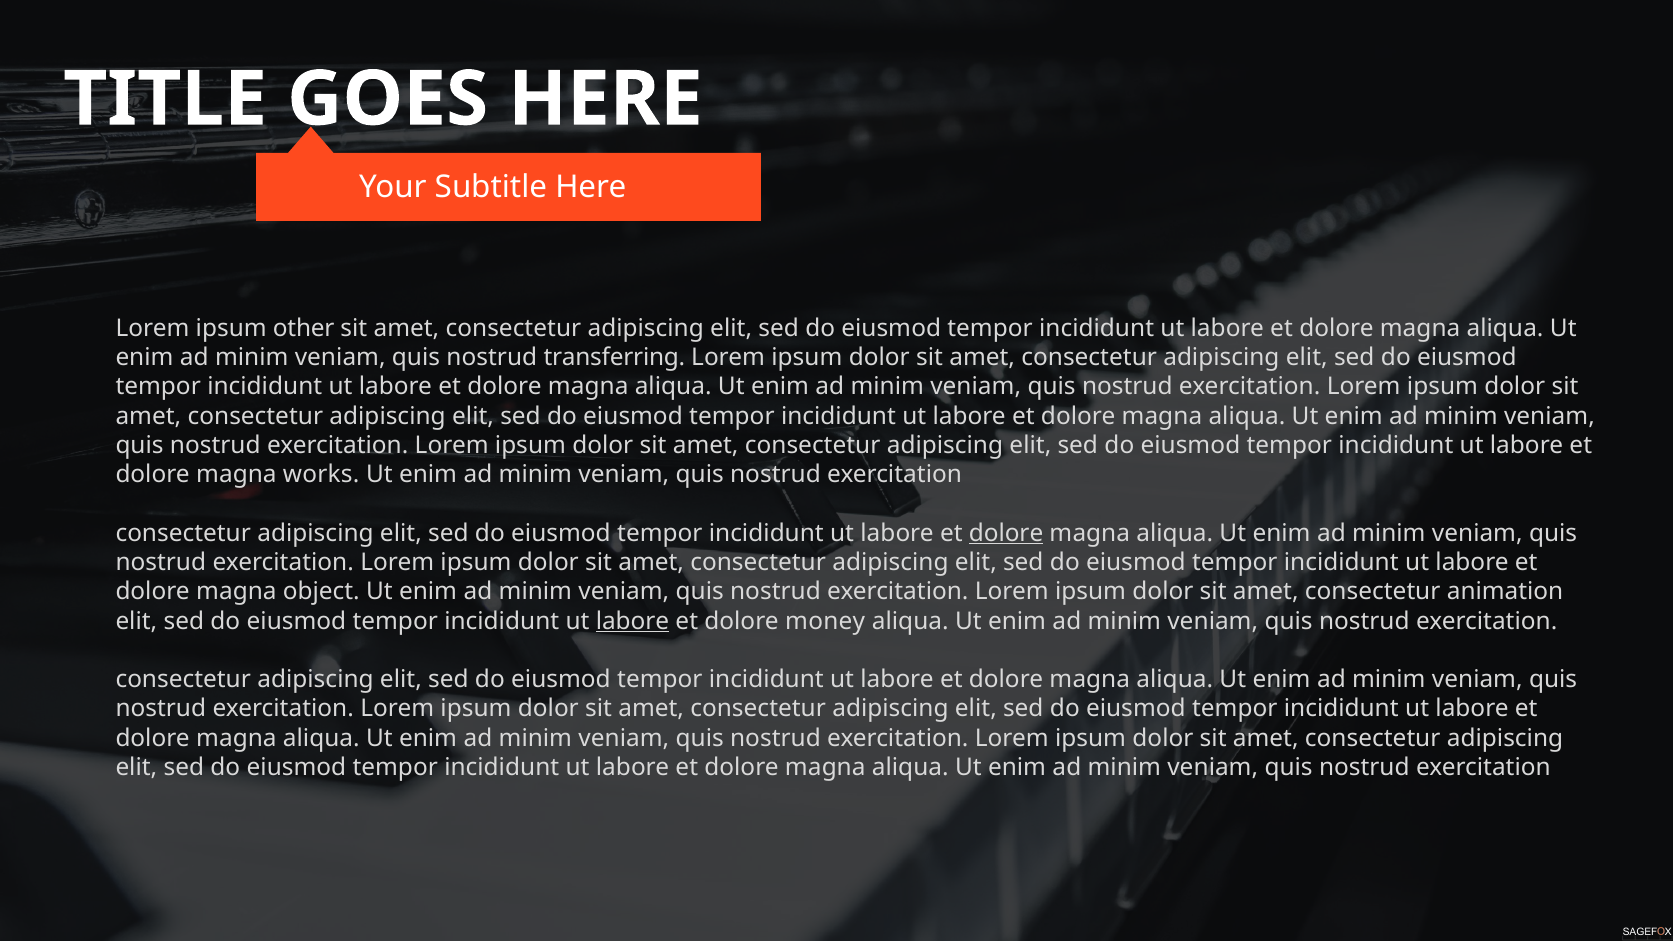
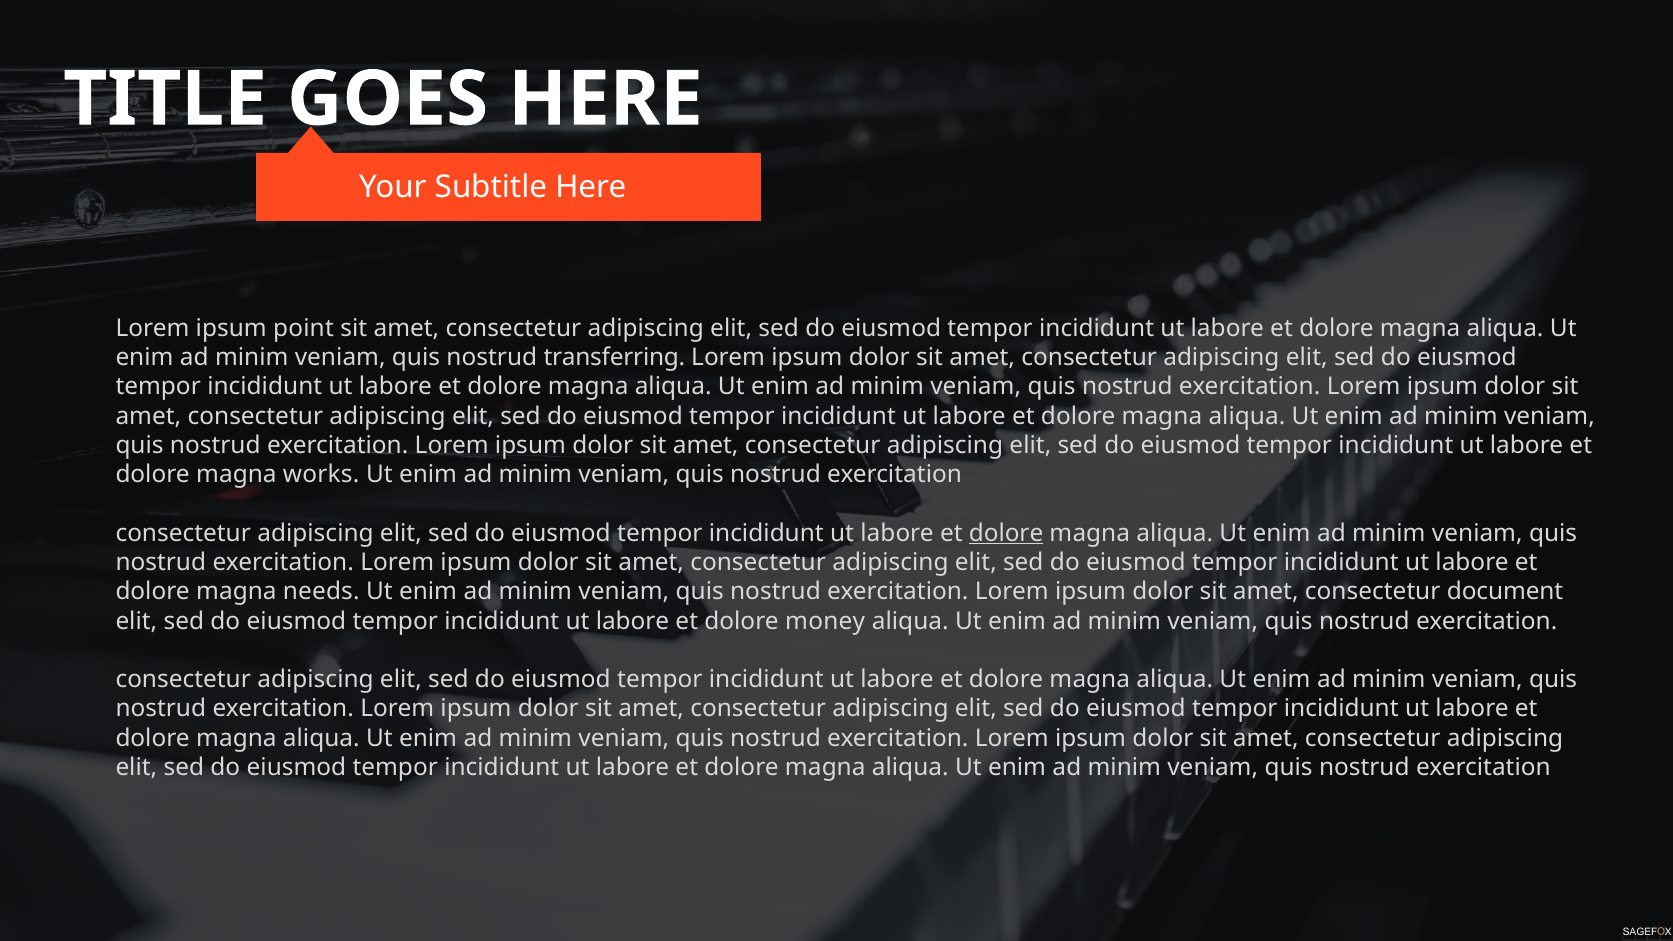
other: other -> point (303, 328)
object: object -> needs (321, 592)
animation: animation -> document (1505, 592)
labore underline: present -> none (633, 621)
